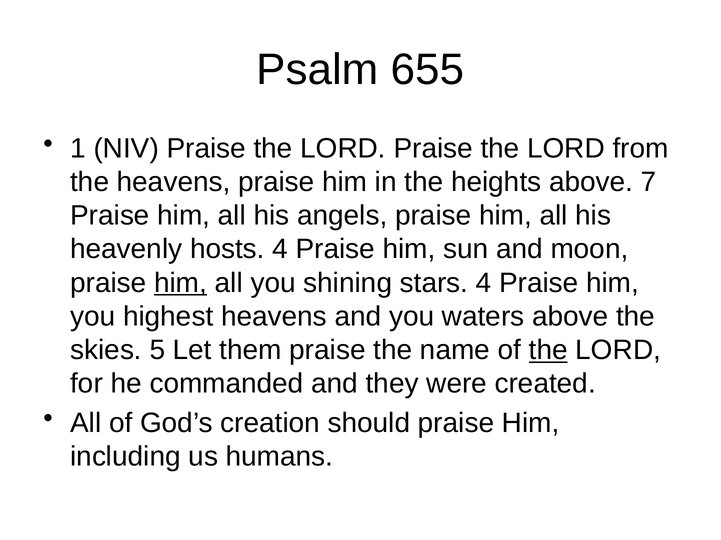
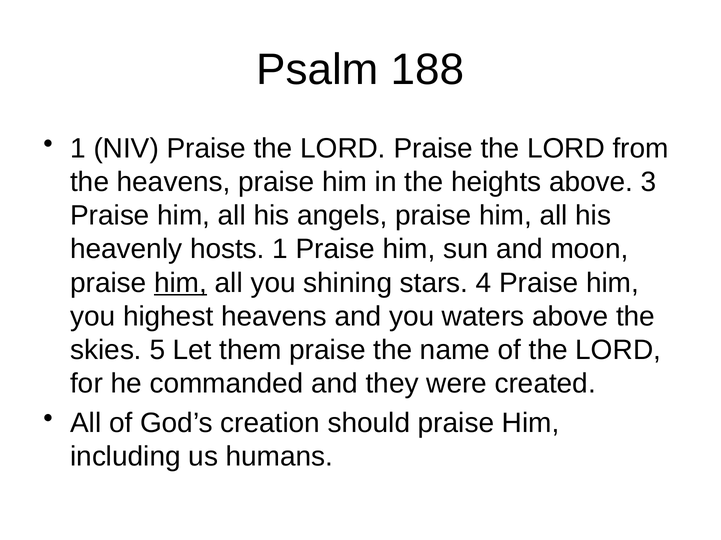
655: 655 -> 188 (428, 70)
7: 7 -> 3 (649, 182)
hosts 4: 4 -> 1 (280, 250)
the underline: present -> none (548, 351)
